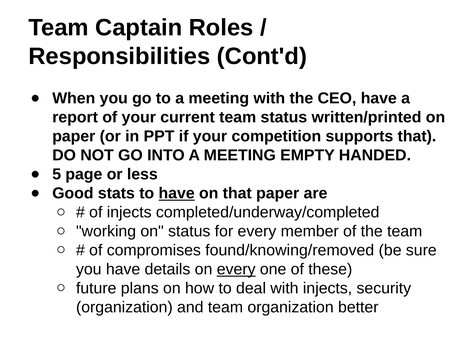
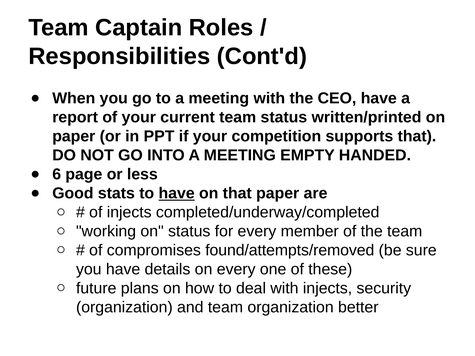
5: 5 -> 6 (57, 174)
found/knowing/removed: found/knowing/removed -> found/attempts/removed (290, 250)
every underline: present -> none (236, 269)
